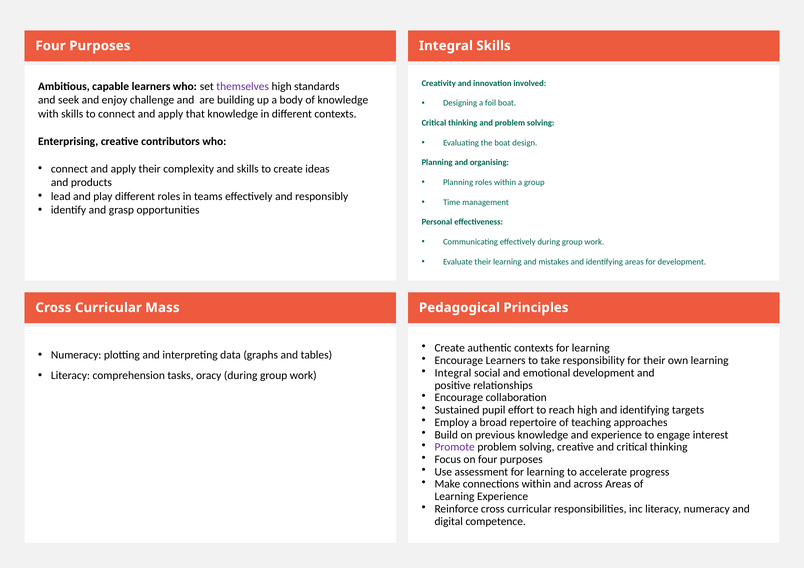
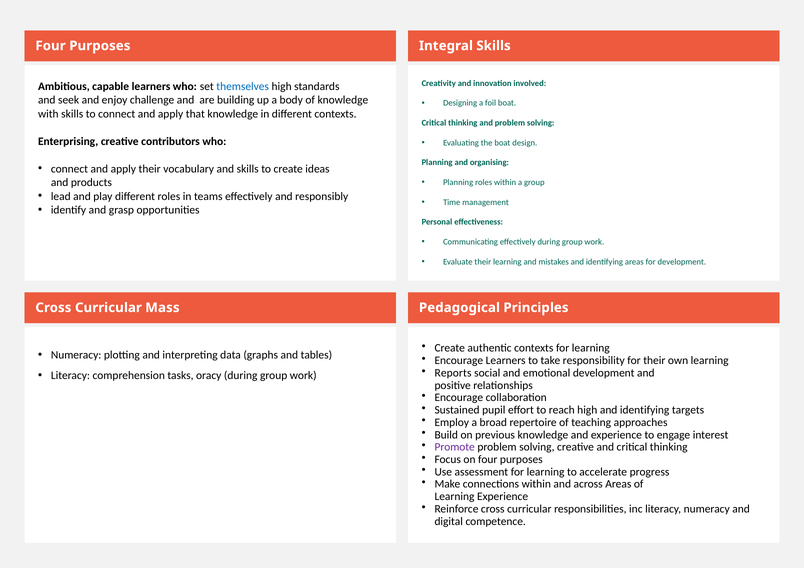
themselves colour: purple -> blue (243, 86)
complexity: complexity -> vocabulary (189, 169)
Integral: Integral -> Reports (453, 373)
